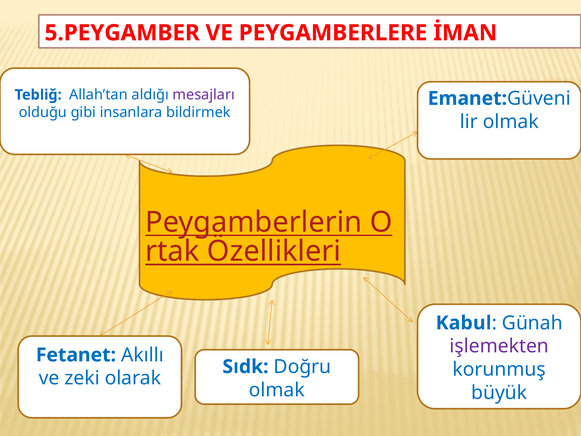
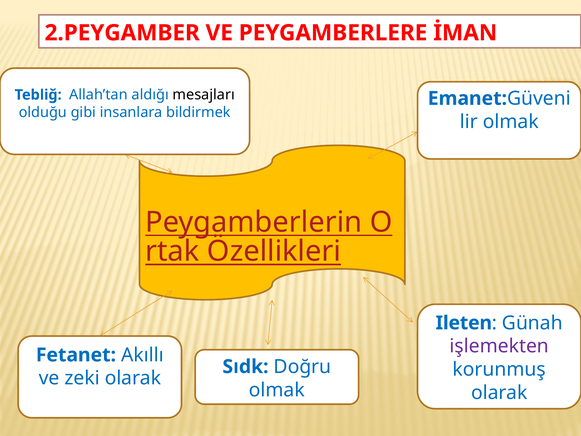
5.PEYGAMBER: 5.PEYGAMBER -> 2.PEYGAMBER (122, 33)
mesajları colour: purple -> black (204, 95)
Kabul: Kabul -> Ileten (464, 323)
büyük: büyük -> olarak (499, 392)
